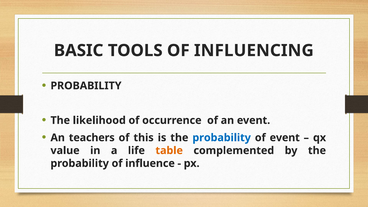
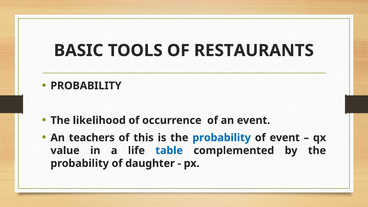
INFLUENCING: INFLUENCING -> RESTAURANTS (254, 51)
table colour: orange -> blue (169, 151)
influence: influence -> daughter (150, 163)
